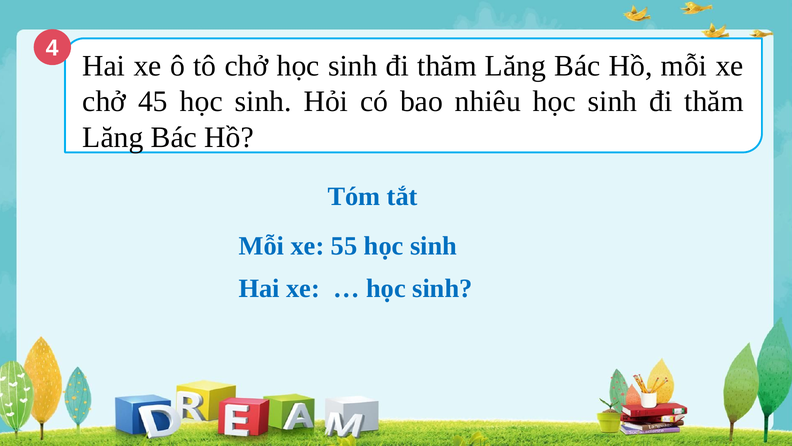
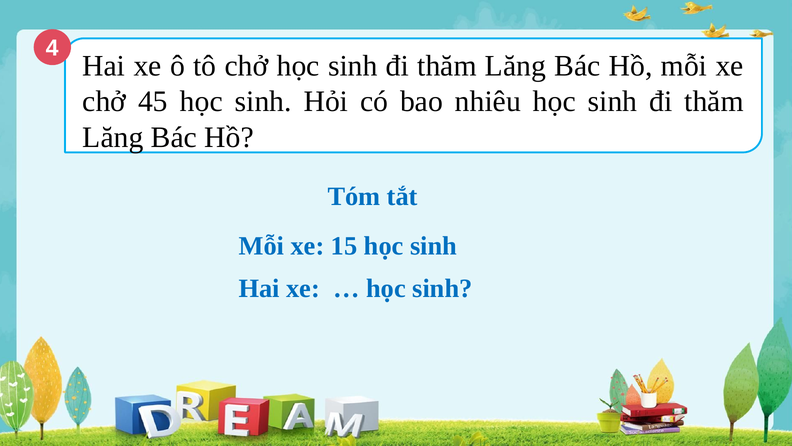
55: 55 -> 15 (344, 246)
